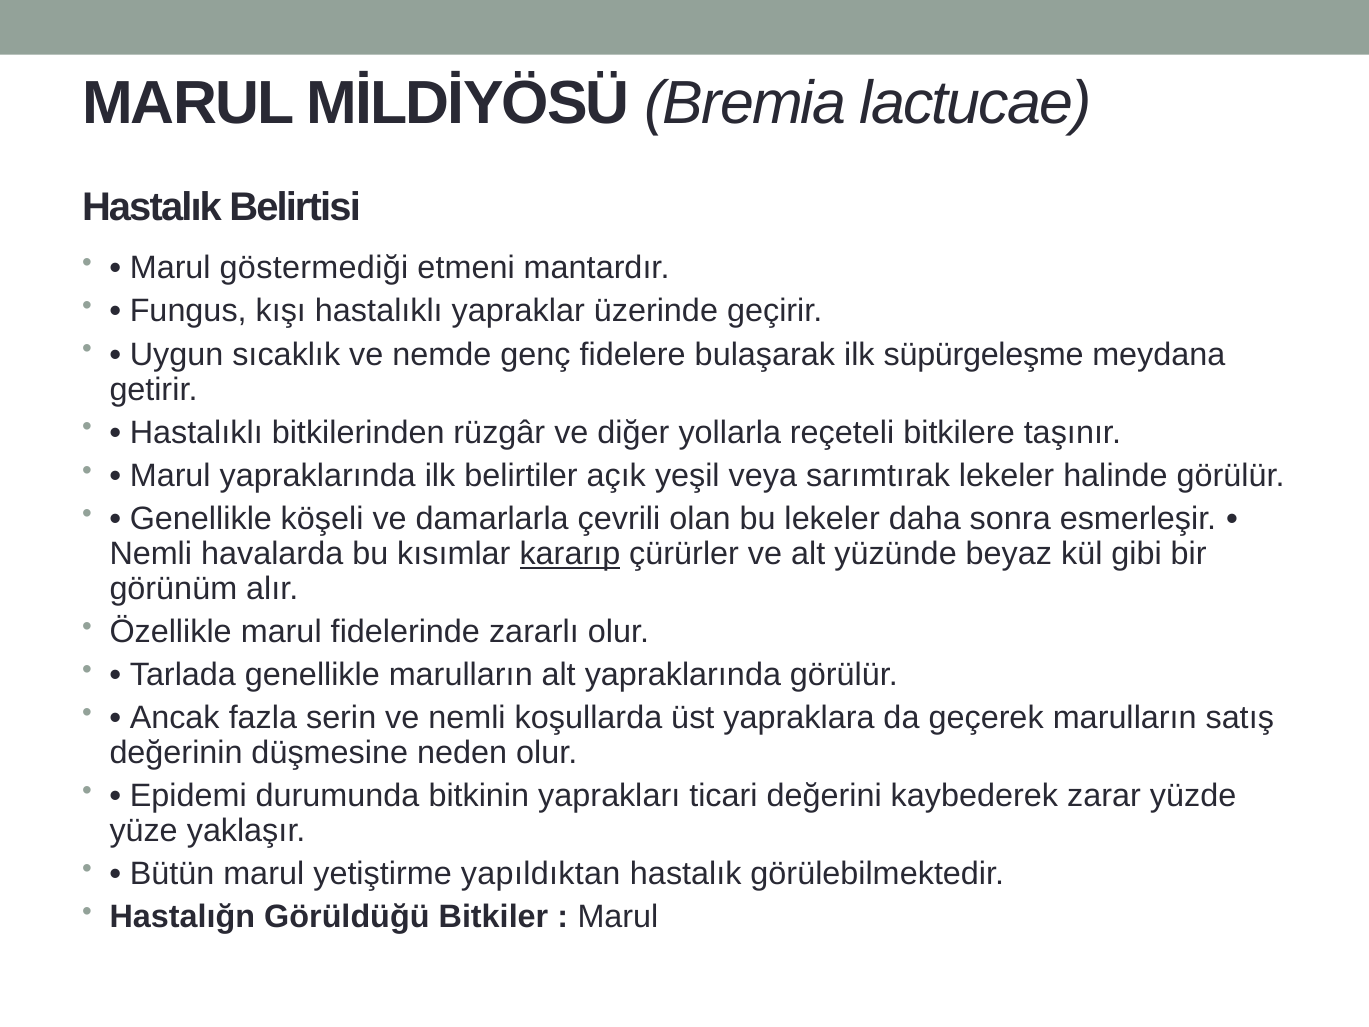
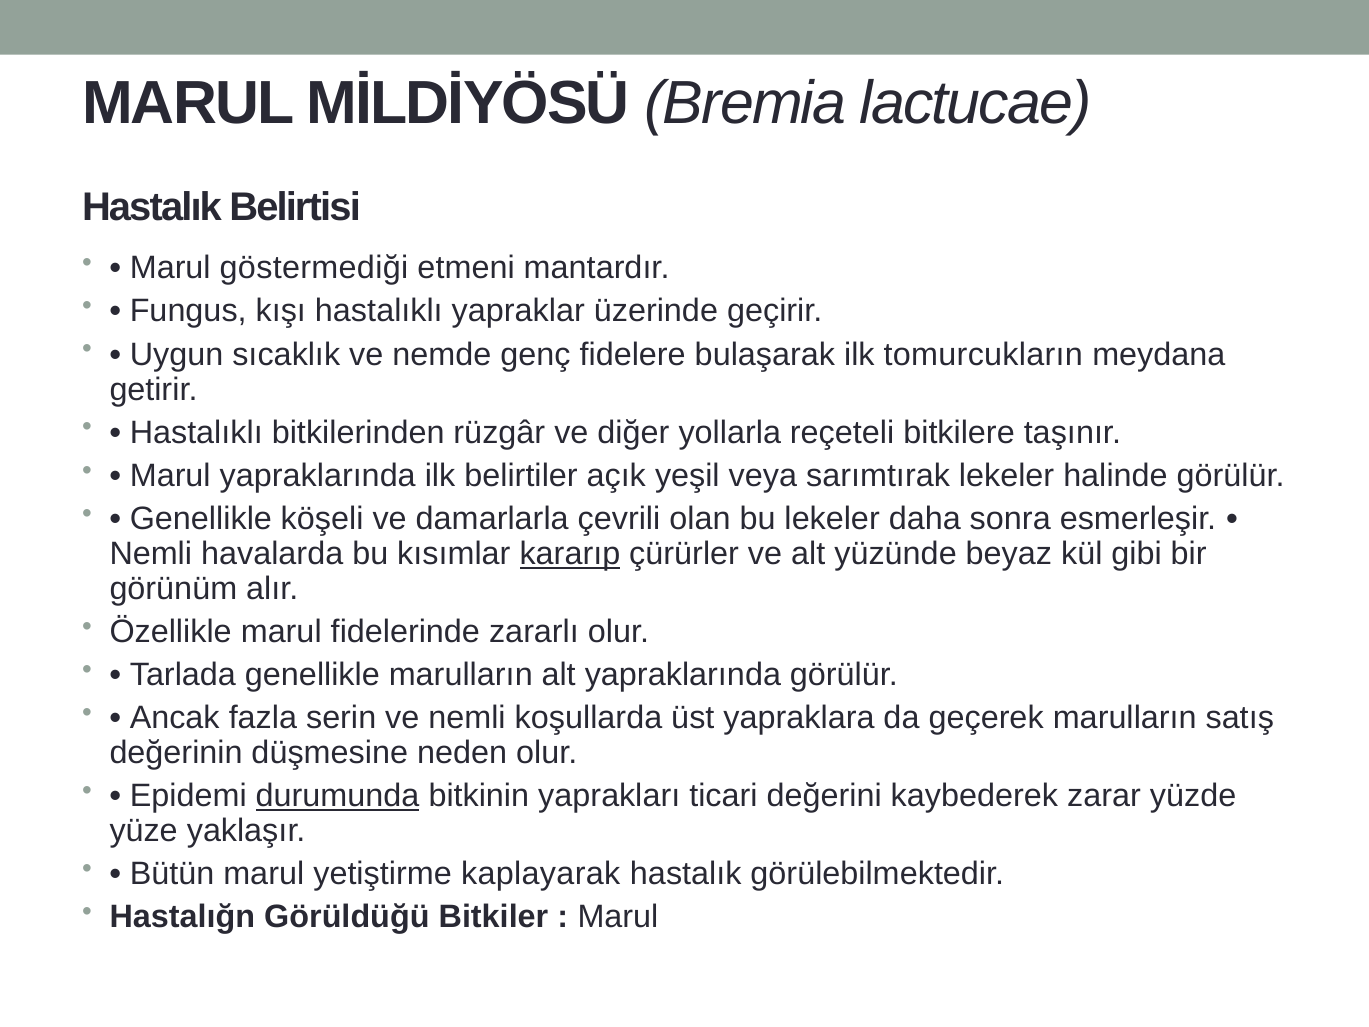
süpürgeleşme: süpürgeleşme -> tomurcukların (983, 354)
durumunda underline: none -> present (338, 796)
yapıldıktan: yapıldıktan -> kaplayarak (541, 874)
